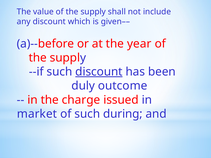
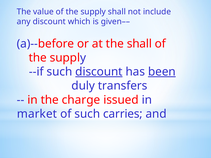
the year: year -> shall (139, 44)
been underline: none -> present (162, 72)
outcome: outcome -> transfers (123, 86)
during: during -> carries (123, 114)
